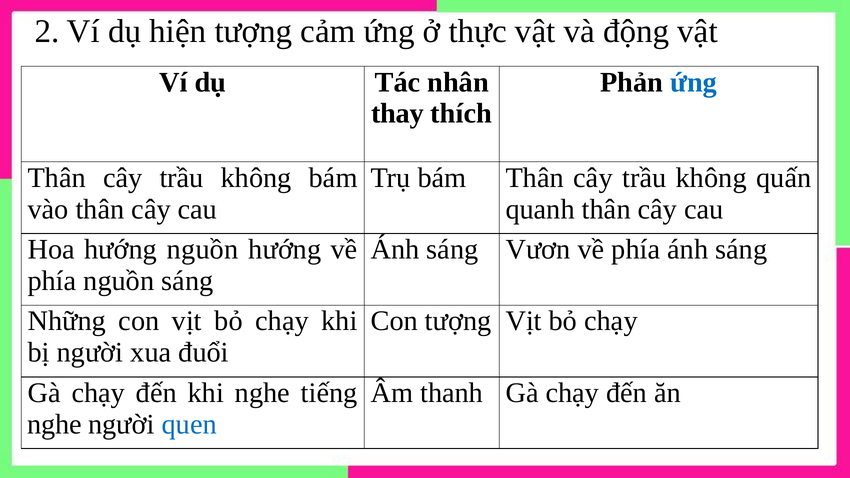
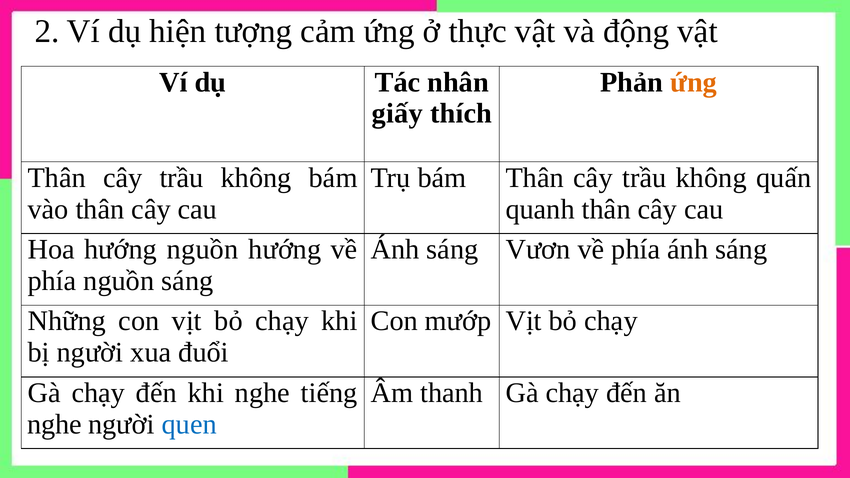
ứng colour: blue -> orange (694, 82)
thay: thay -> giấy (397, 114)
Con tượng: tượng -> mướp (458, 321)
